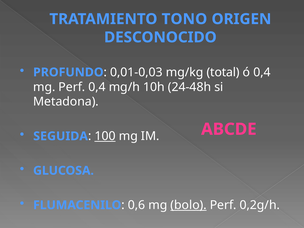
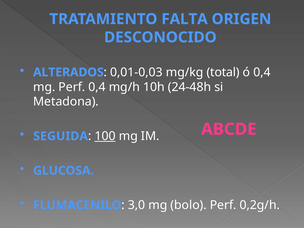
TONO: TONO -> FALTA (185, 19)
PROFUNDO: PROFUNDO -> ALTERADOS (68, 72)
0,6: 0,6 -> 3,0 (136, 205)
bolo underline: present -> none (189, 205)
